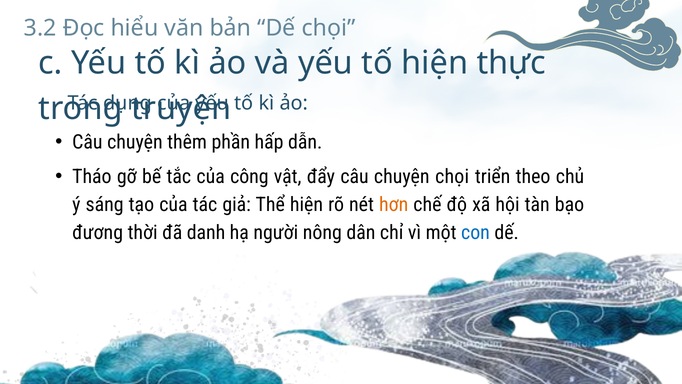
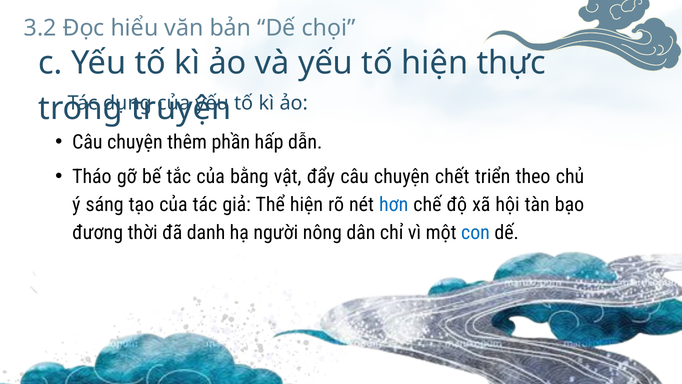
công: công -> bằng (249, 177)
chọi: chọi -> chết (452, 177)
hơn colour: orange -> blue (394, 204)
